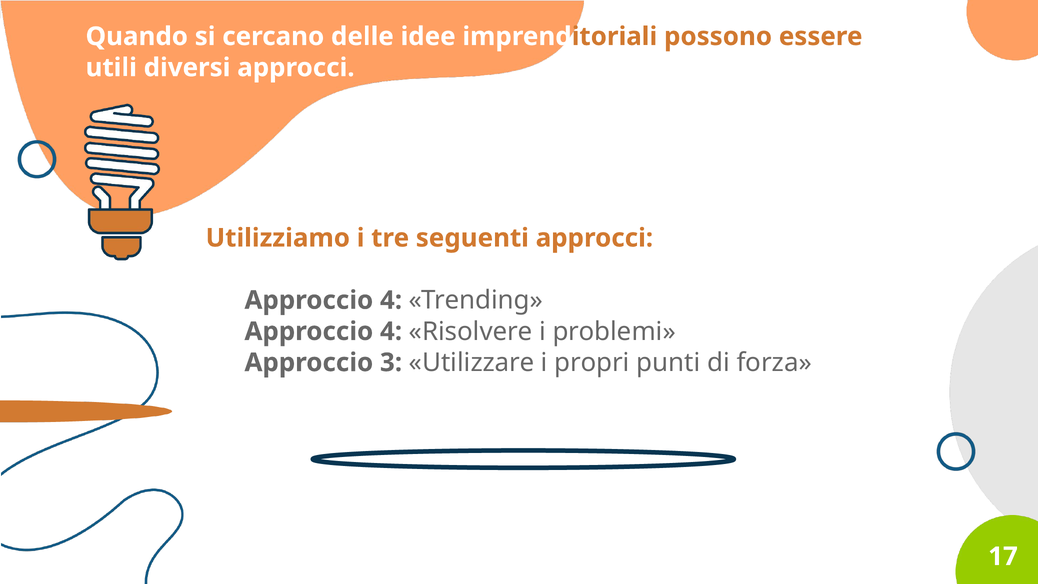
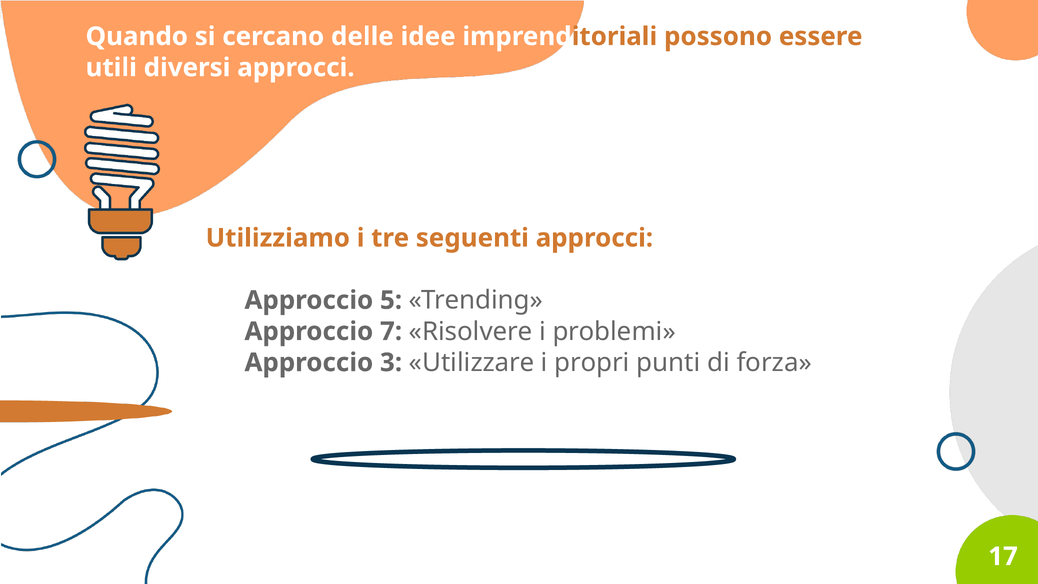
4: 4 -> 5 (391, 300)
4: 4 -> 7 (391, 331)
